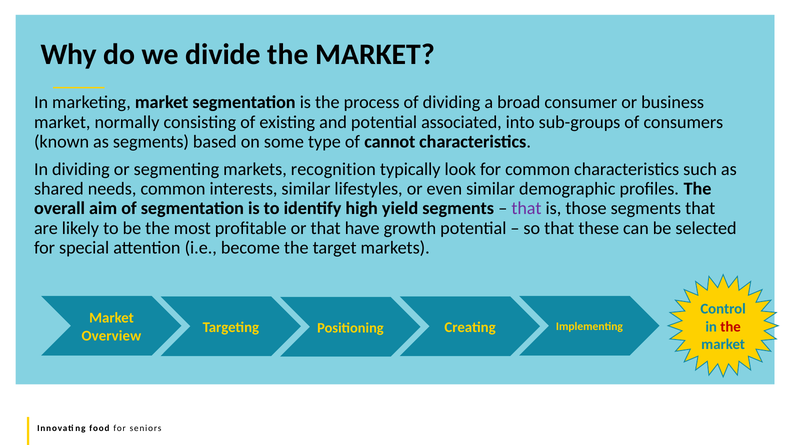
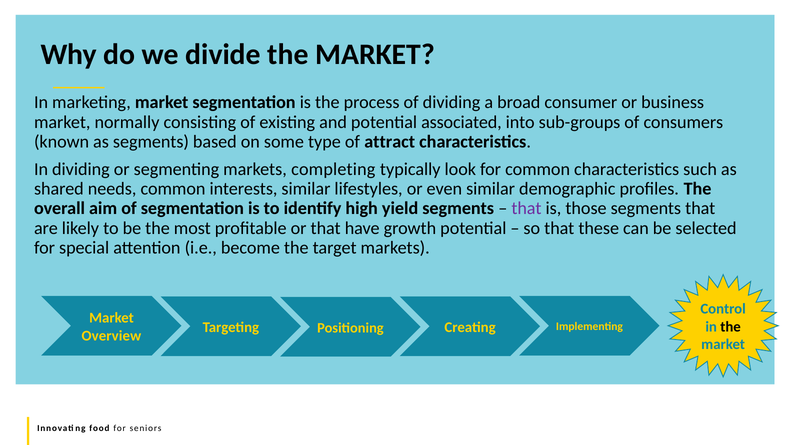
cannot: cannot -> attract (390, 142)
recognition: recognition -> completing (333, 169)
the colour: red -> black (731, 327)
